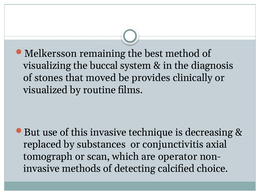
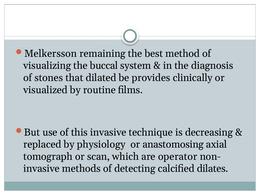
moved: moved -> dilated (101, 78)
substances: substances -> physiology (101, 144)
conjunctivitis: conjunctivitis -> anastomosing (173, 144)
choice: choice -> dilates (213, 169)
